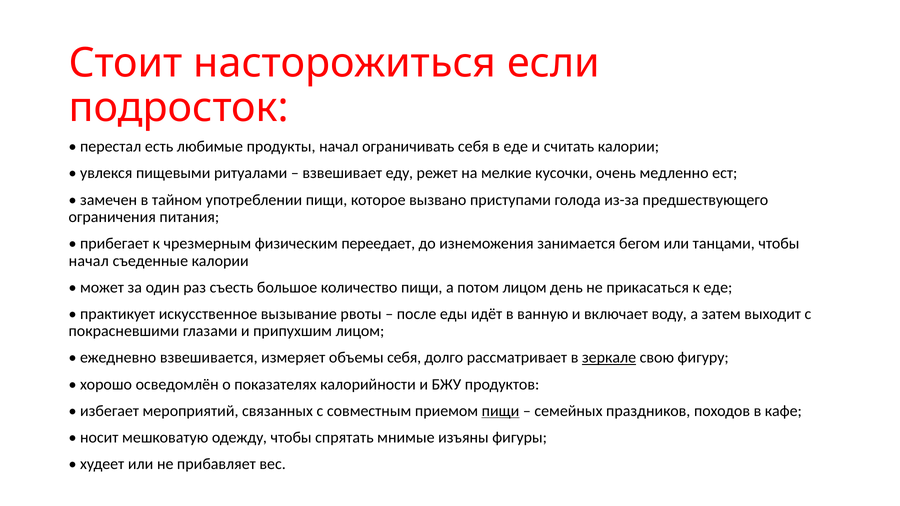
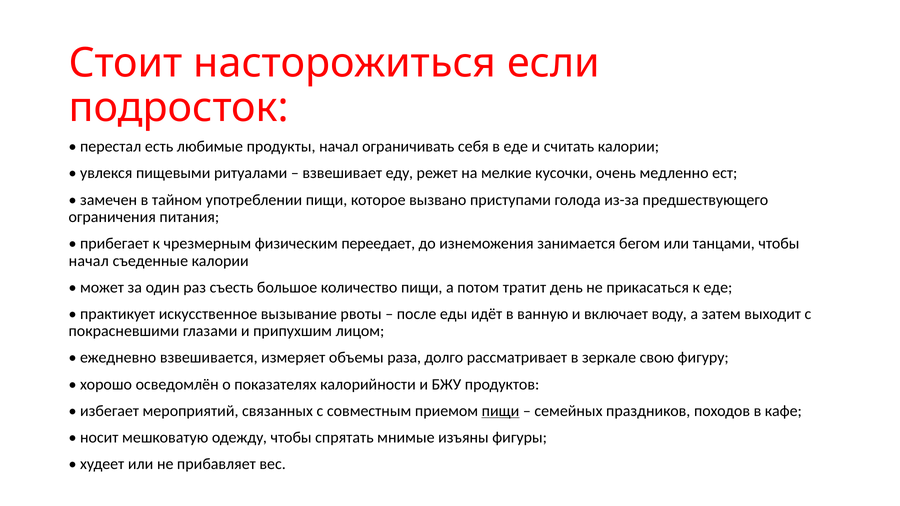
потом лицом: лицом -> тратит (525, 287)
объемы себя: себя -> раза (404, 358)
зеркале underline: present -> none (609, 358)
